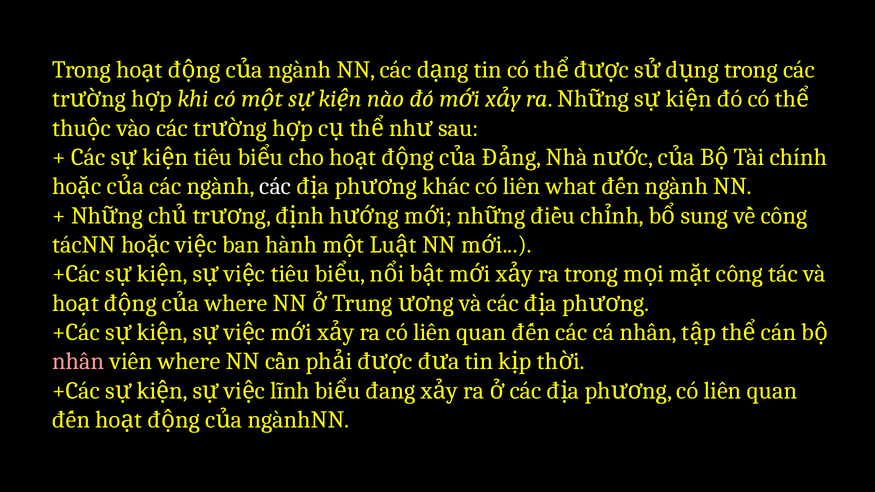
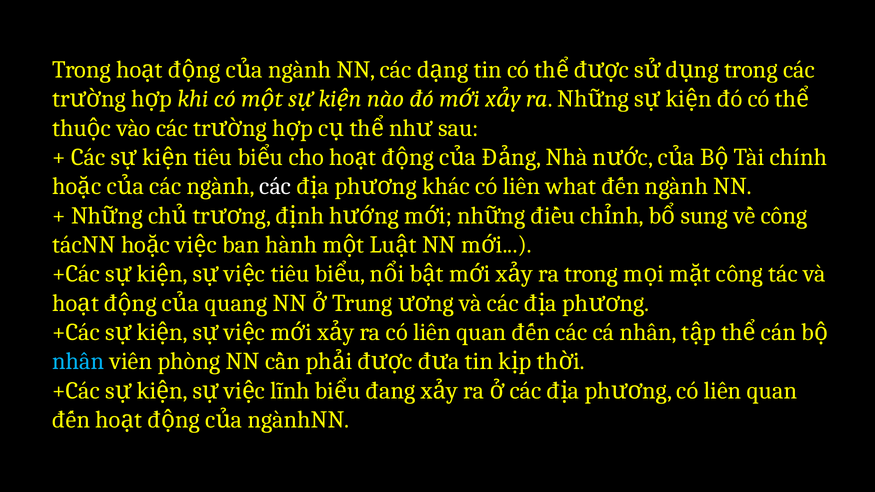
where: where -> quang (236, 303)
nhân colour: pink -> light blue (78, 362)
viên where: where -> phòng (189, 362)
